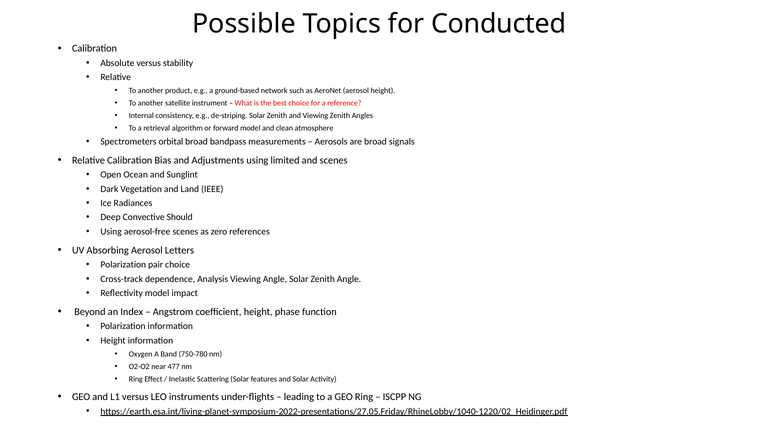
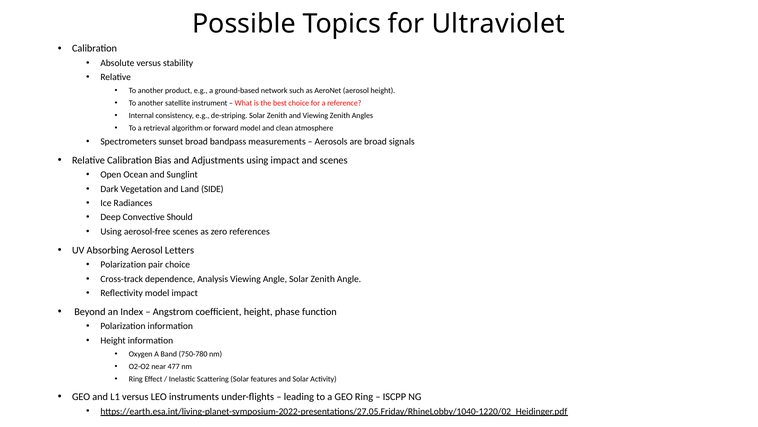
Conducted: Conducted -> Ultraviolet (498, 24)
orbital: orbital -> sunset (171, 141)
using limited: limited -> impact (285, 160)
IEEE: IEEE -> SIDE (212, 189)
